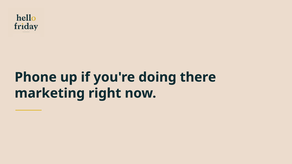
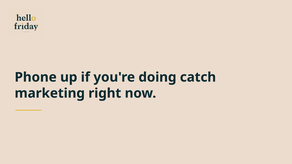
there: there -> catch (198, 77)
